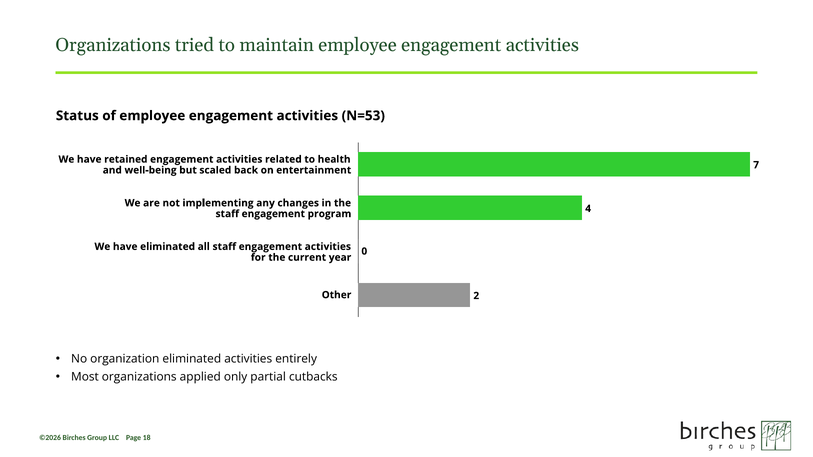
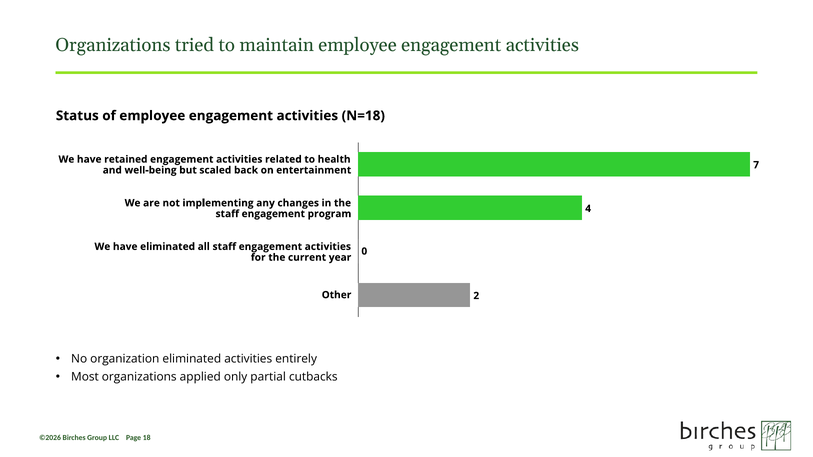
N=53: N=53 -> N=18 (363, 116)
